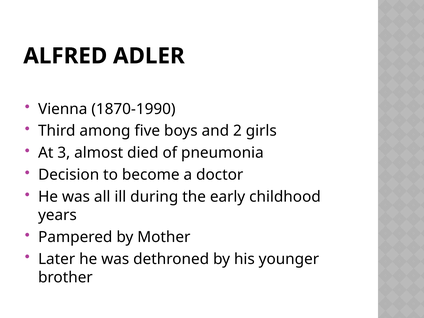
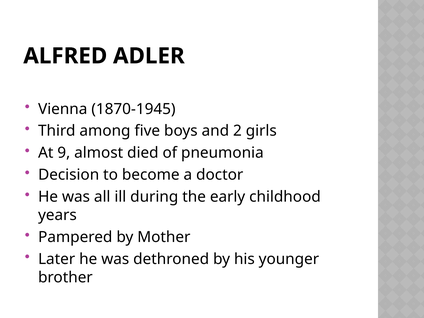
1870-1990: 1870-1990 -> 1870-1945 (133, 109)
3: 3 -> 9 (64, 153)
